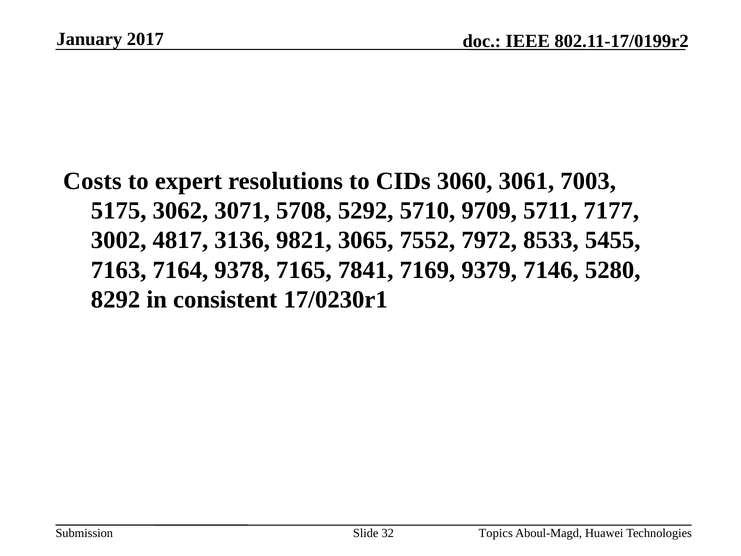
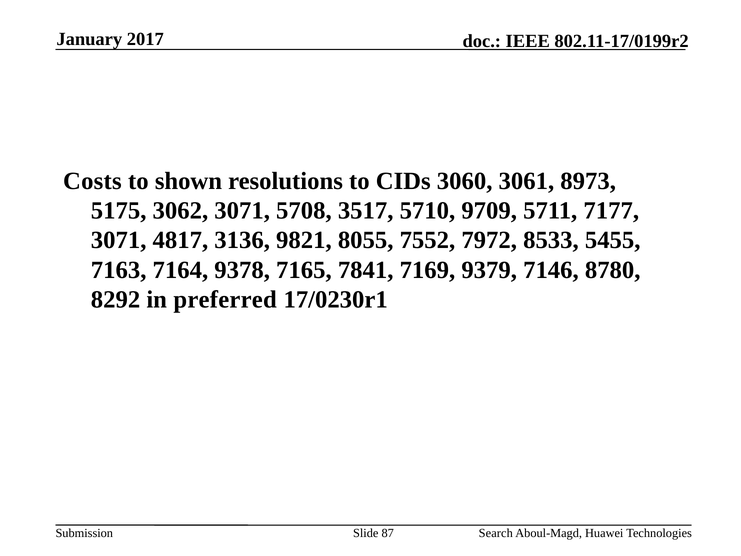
expert: expert -> shown (188, 181)
7003: 7003 -> 8973 (588, 181)
5292: 5292 -> 3517 (366, 210)
3002: 3002 -> 3071 (119, 240)
3065: 3065 -> 8055 (366, 240)
5280: 5280 -> 8780 (613, 270)
consistent: consistent -> preferred (225, 299)
32: 32 -> 87 (388, 533)
Topics: Topics -> Search (496, 533)
